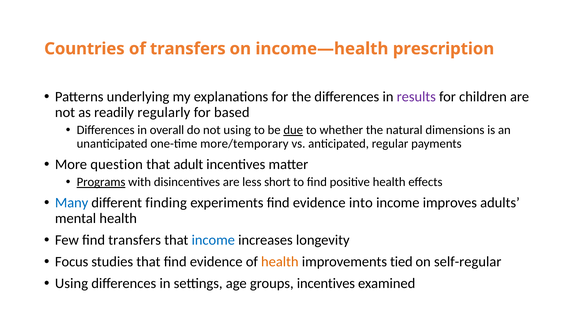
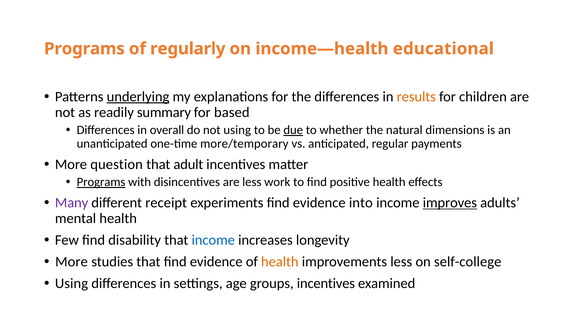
Countries: Countries -> Programs (84, 49)
of transfers: transfers -> regularly (188, 49)
prescription: prescription -> educational (443, 49)
underlying underline: none -> present (138, 97)
results colour: purple -> orange (416, 97)
regularly: regularly -> summary (164, 112)
short: short -> work (277, 182)
Many colour: blue -> purple (72, 203)
finding: finding -> receipt (166, 203)
improves underline: none -> present (450, 203)
find transfers: transfers -> disability (135, 240)
Focus: Focus -> More (72, 262)
improvements tied: tied -> less (401, 262)
self-regular: self-regular -> self-college (468, 262)
